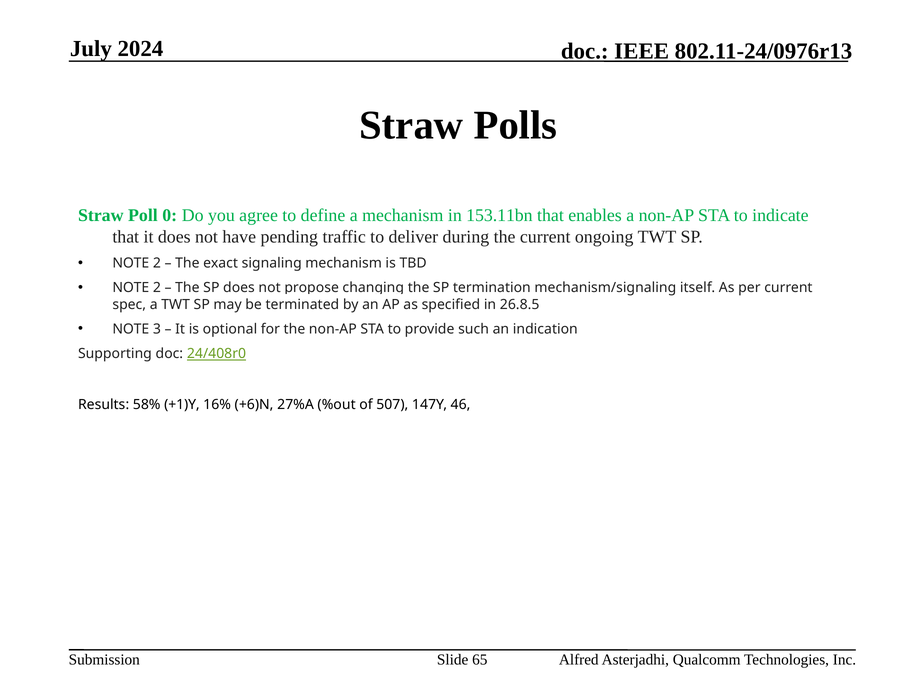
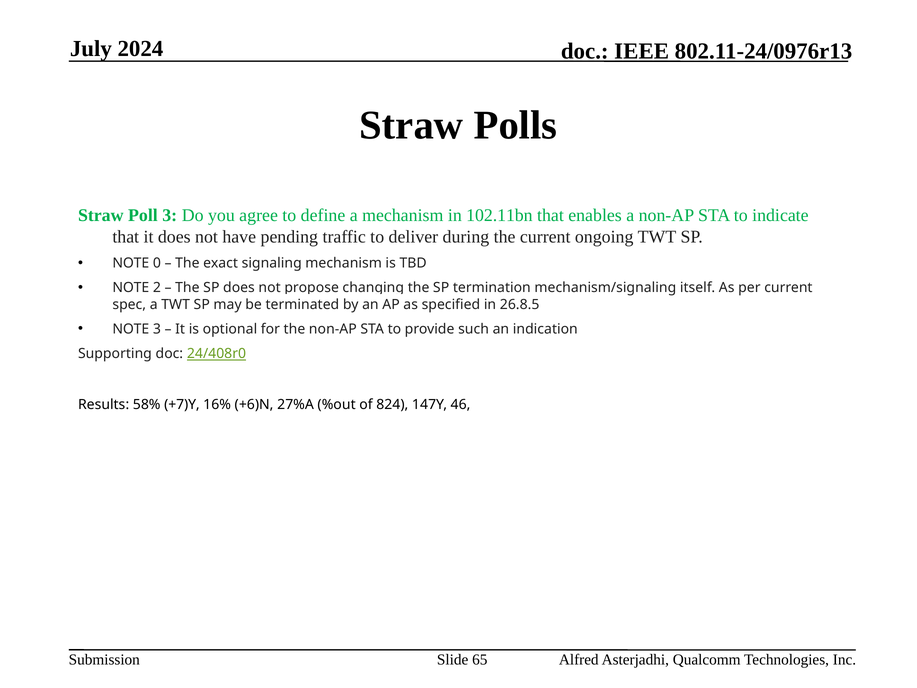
Poll 0: 0 -> 3 (170, 215)
153.11bn: 153.11bn -> 102.11bn (499, 215)
2: 2 -> 0 (157, 263)
+1)Y: +1)Y -> +7)Y (182, 405)
507: 507 -> 824 (392, 405)
